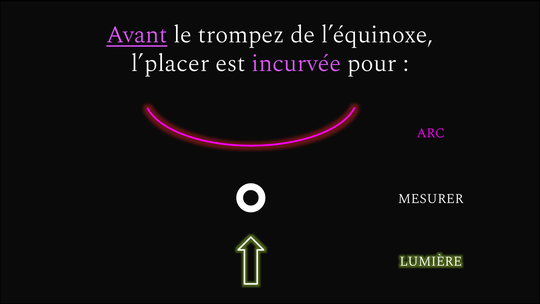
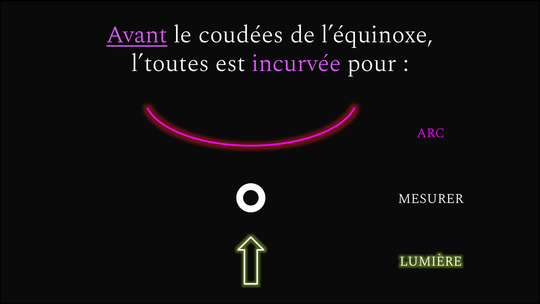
trompez: trompez -> coudées (241, 35)
l’placer: l’placer -> l’toutes (170, 63)
